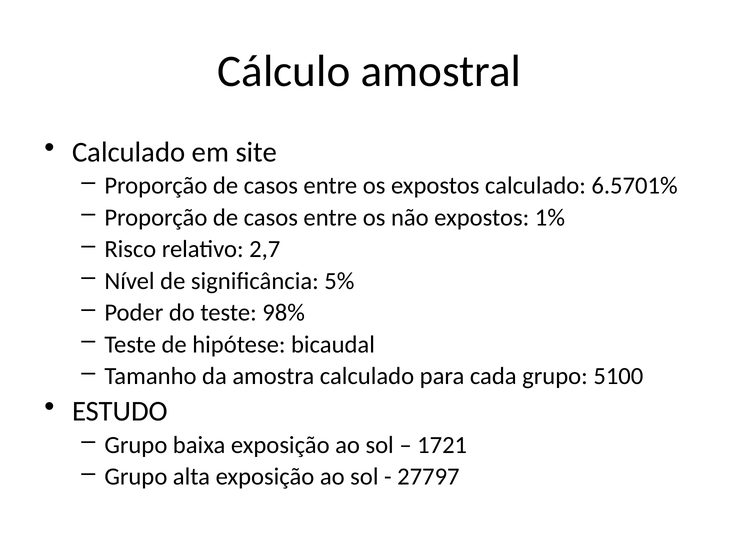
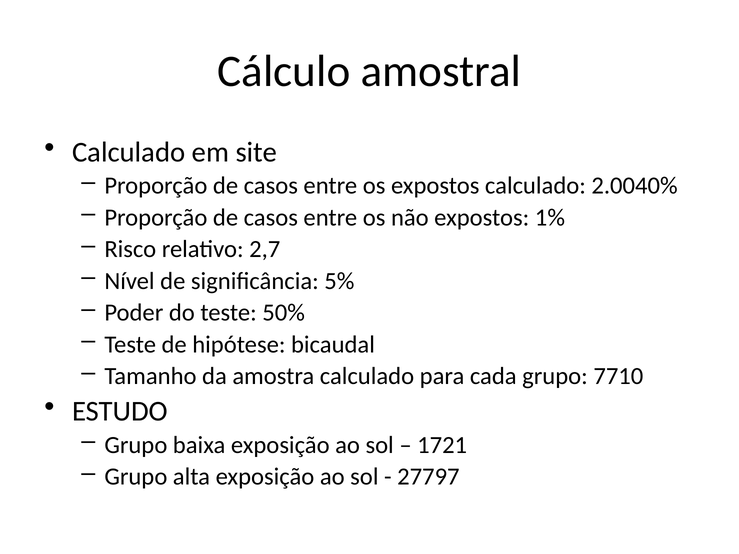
6.5701%: 6.5701% -> 2.0040% (635, 186)
98%: 98% -> 50% (284, 313)
5100: 5100 -> 7710 (618, 376)
